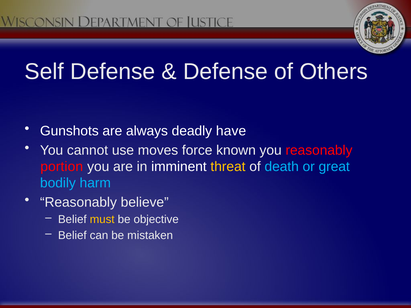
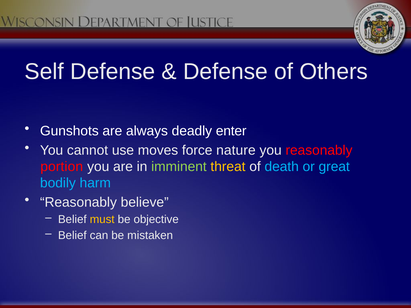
have: have -> enter (231, 131)
known: known -> nature (236, 150)
imminent colour: white -> light green (179, 167)
